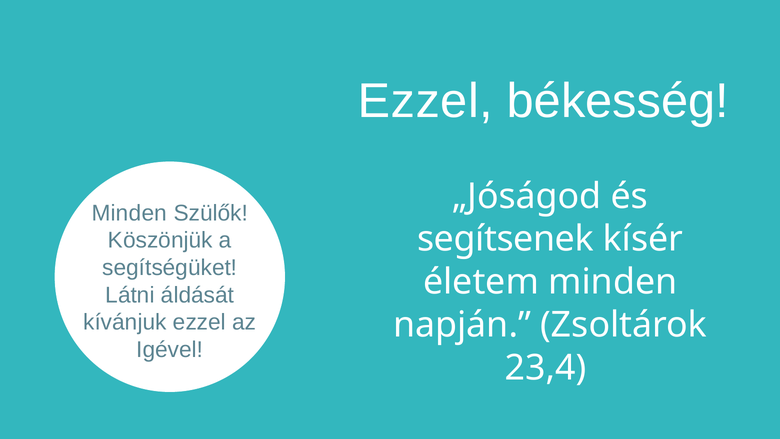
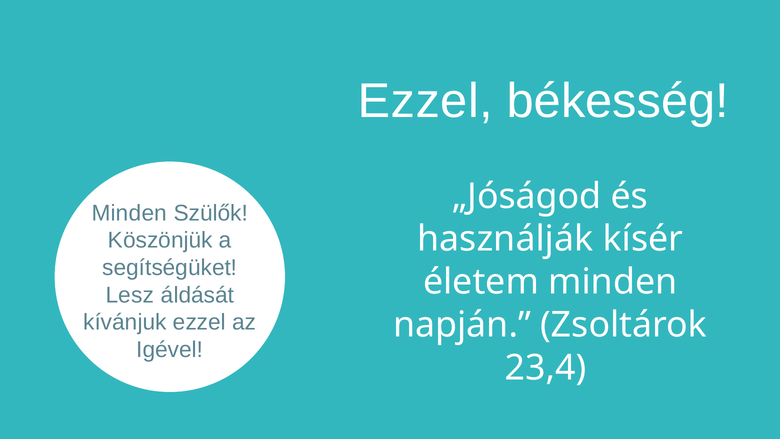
segítsenek: segítsenek -> használják (505, 239)
Látni: Látni -> Lesz (130, 295)
